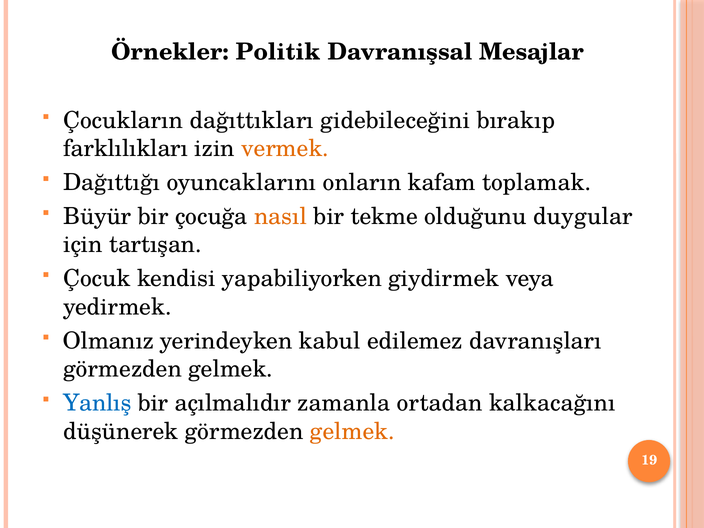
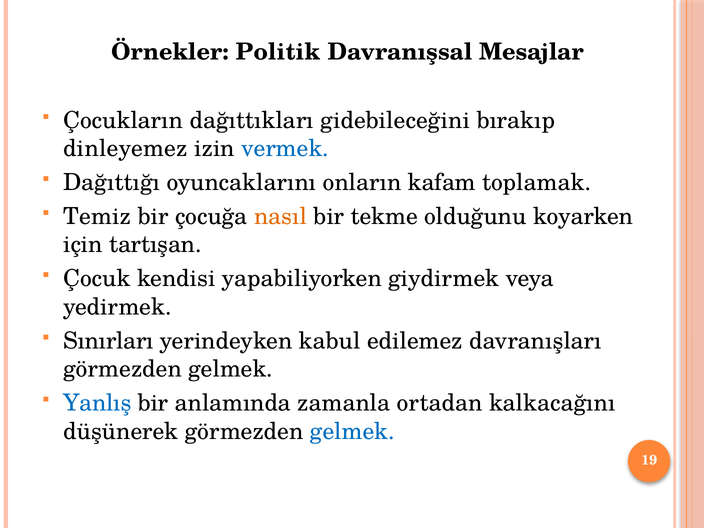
farklılıkları: farklılıkları -> dinleyemez (125, 148)
vermek colour: orange -> blue (285, 148)
Büyür: Büyür -> Temiz (97, 217)
duygular: duygular -> koyarken (583, 217)
Olmanız: Olmanız -> Sınırları (108, 341)
açılmalıdır: açılmalıdır -> anlamında (233, 403)
gelmek colour: orange -> blue (352, 431)
